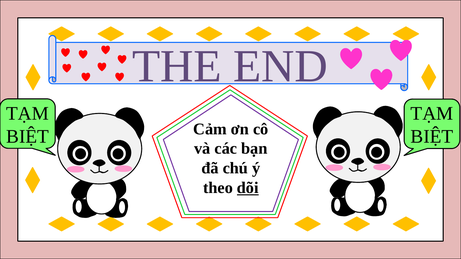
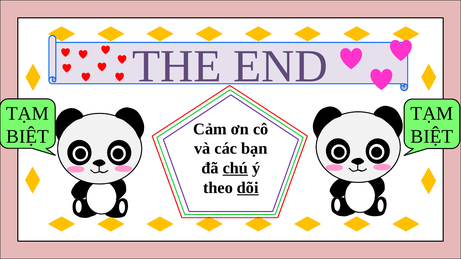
chú underline: none -> present (235, 168)
